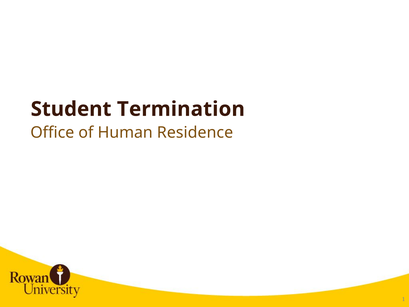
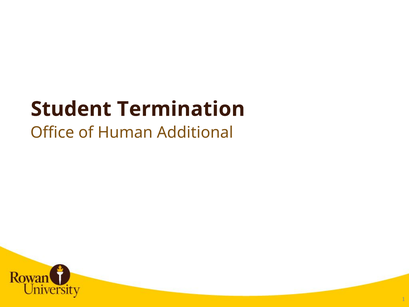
Residence: Residence -> Additional (195, 133)
